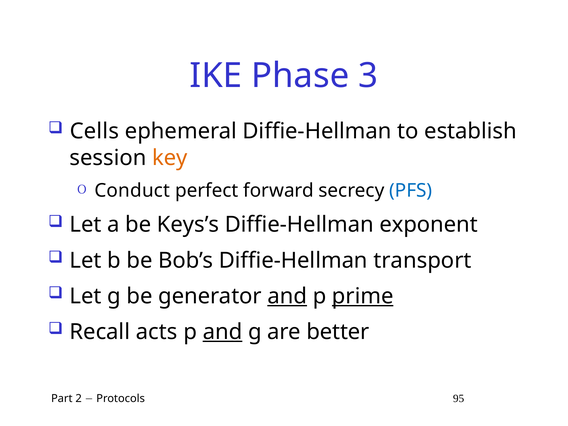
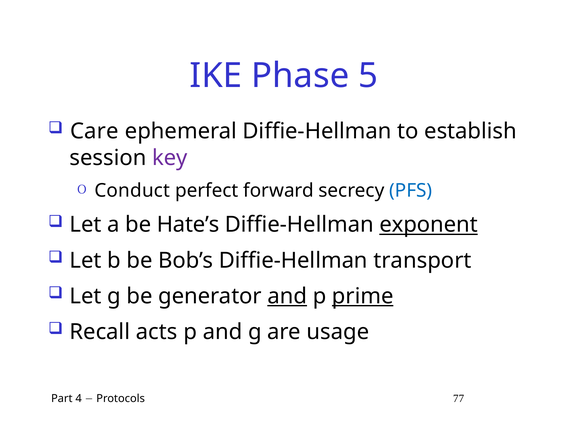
3: 3 -> 5 (368, 76)
Cells: Cells -> Care (94, 131)
key colour: orange -> purple (170, 158)
Keys’s: Keys’s -> Hate’s (188, 225)
exponent underline: none -> present (429, 225)
and underline: present -> none (222, 332)
better: better -> usage (338, 332)
2: 2 -> 4 (79, 398)
95: 95 -> 77 (459, 398)
